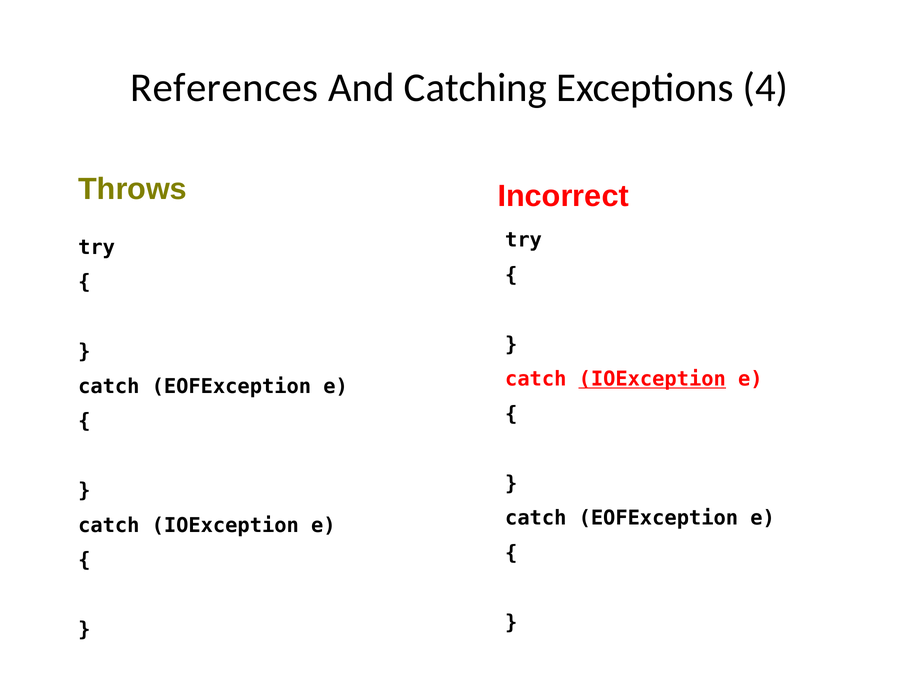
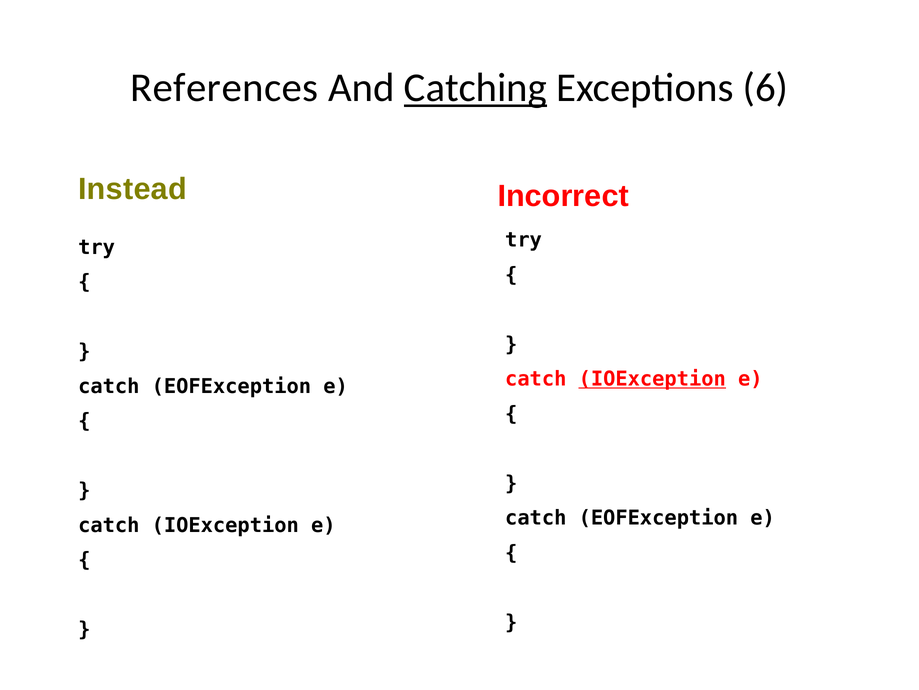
Catching underline: none -> present (475, 88)
4: 4 -> 6 (765, 88)
Throws: Throws -> Instead (132, 189)
